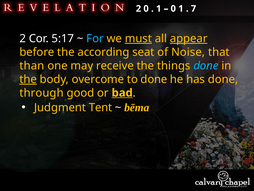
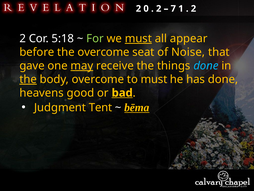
1: 1 -> 2 (159, 9)
0: 0 -> 7 (173, 9)
7: 7 -> 2 (194, 9)
5:17: 5:17 -> 5:18 (63, 38)
For colour: light blue -> light green (95, 38)
appear underline: present -> none (189, 38)
the according: according -> overcome (103, 52)
than: than -> gave (32, 66)
may underline: none -> present (82, 66)
to done: done -> must (154, 79)
through: through -> heavens (42, 93)
bēma underline: none -> present (137, 107)
